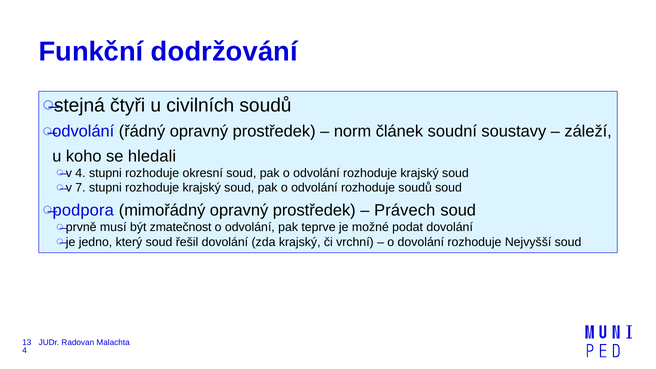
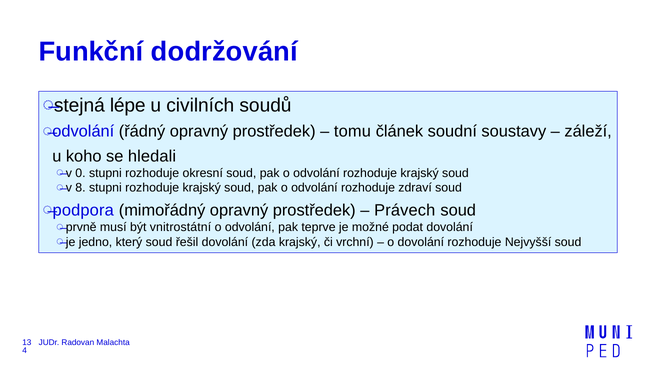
čtyři: čtyři -> lépe (128, 105)
norm: norm -> tomu (352, 132)
v 4: 4 -> 0 (80, 173)
7: 7 -> 8 (80, 188)
rozhoduje soudů: soudů -> zdraví (415, 188)
zmatečnost: zmatečnost -> vnitrostátní (180, 227)
